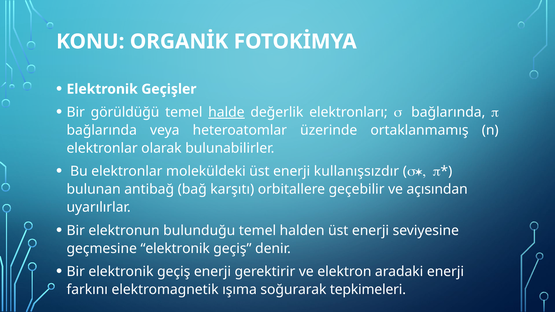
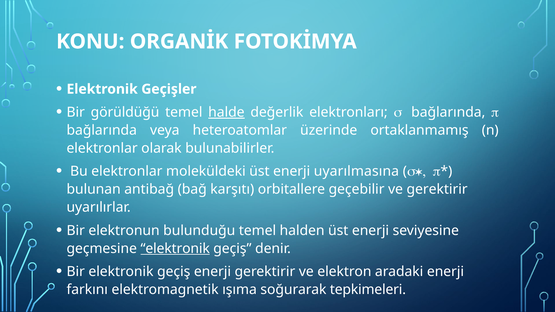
kullanışsızdır: kullanışsızdır -> uyarılmasına (356, 171)
ve açısından: açısından -> gerektirir (437, 189)
elektronik underline: none -> present (175, 249)
